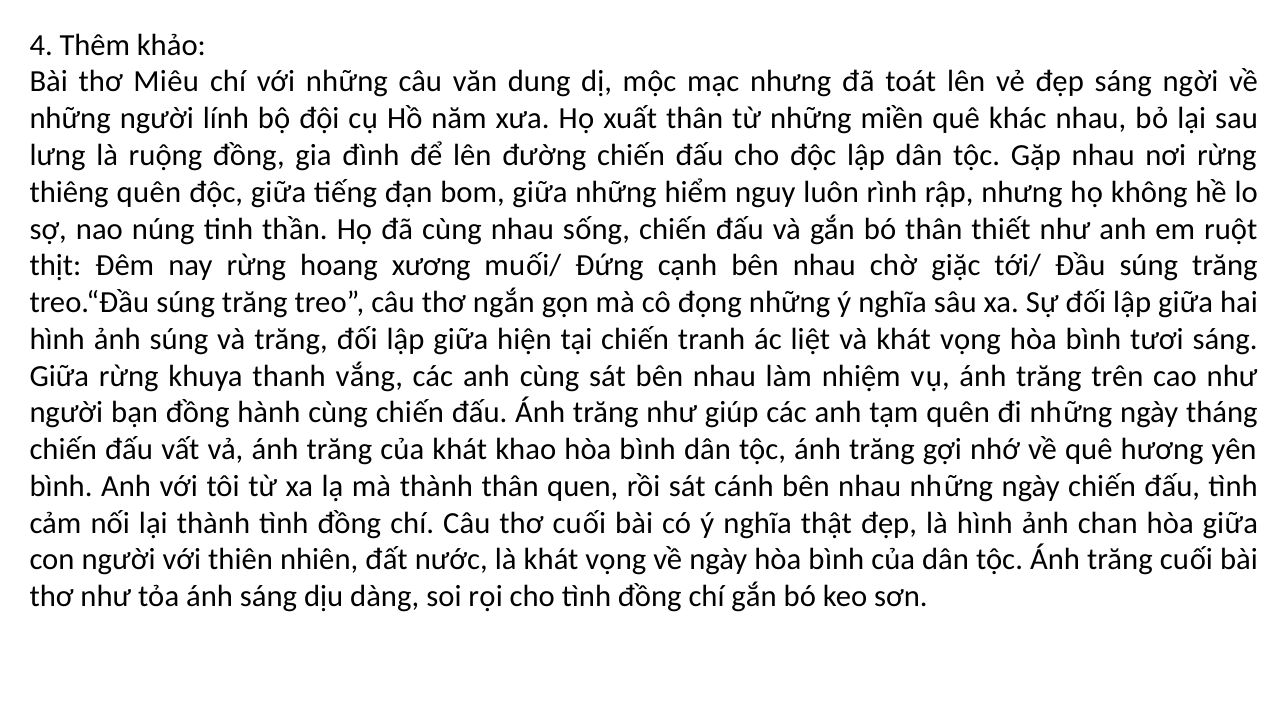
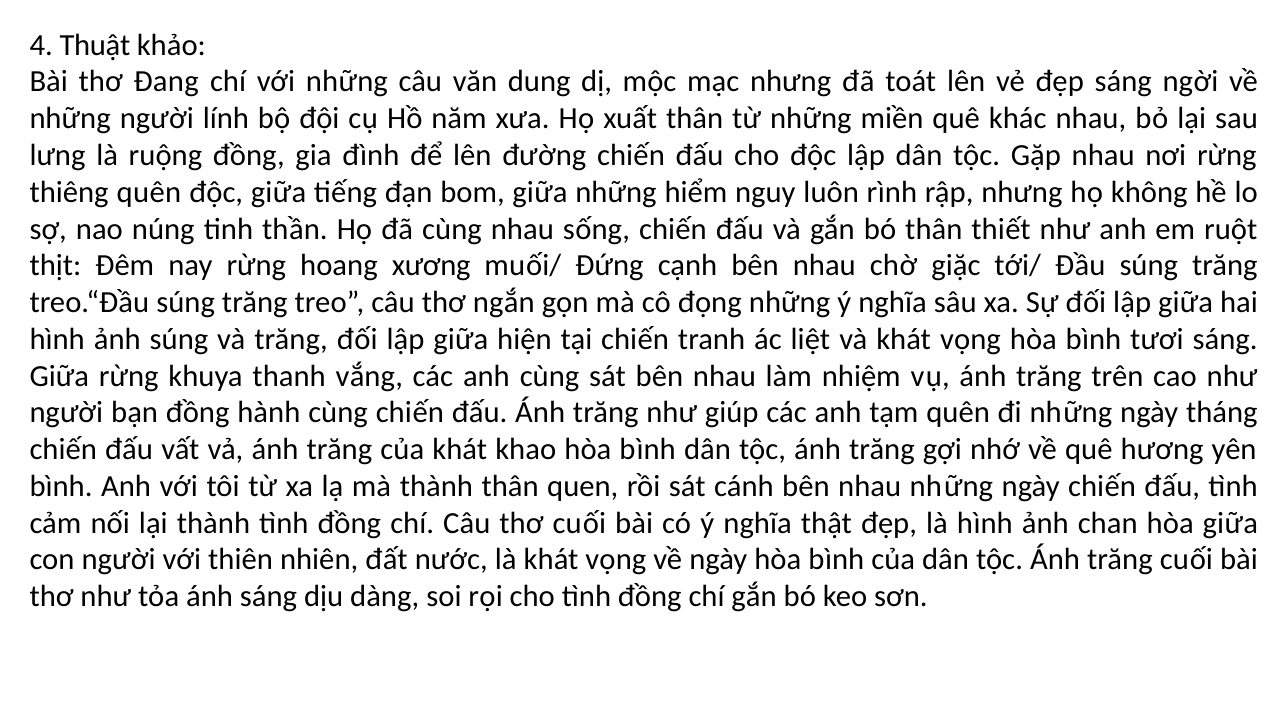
Thêm: Thêm -> Thuật (95, 45)
Miêu: Miêu -> Đang (166, 82)
